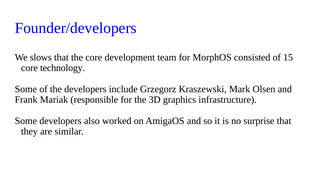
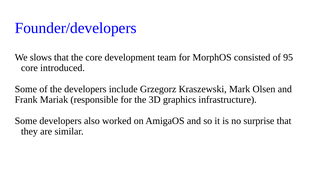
15: 15 -> 95 (288, 57)
technology: technology -> introduced (63, 68)
